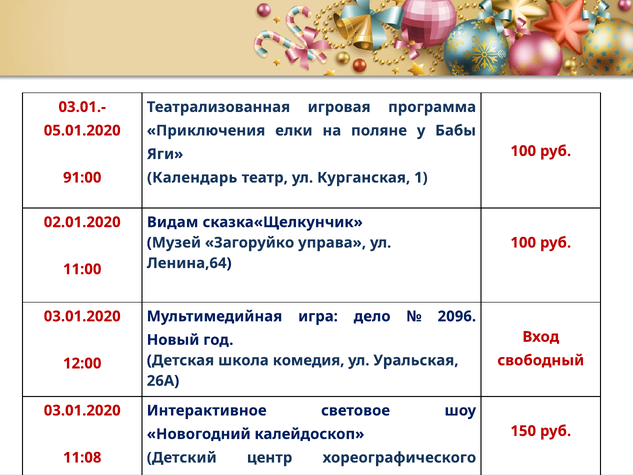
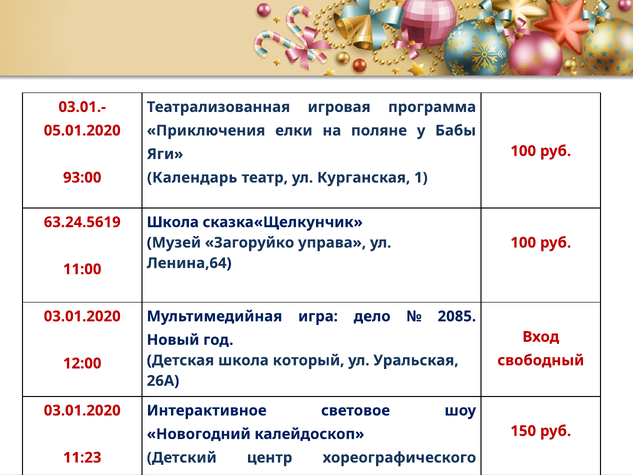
91:00: 91:00 -> 93:00 (82, 178)
02.01.2020: 02.01.2020 -> 63.24.5619 (82, 222)
Видам: Видам -> Школа (173, 222)
2096: 2096 -> 2085 (457, 316)
комедия: комедия -> который (308, 360)
11:08: 11:08 -> 11:23 (82, 457)
